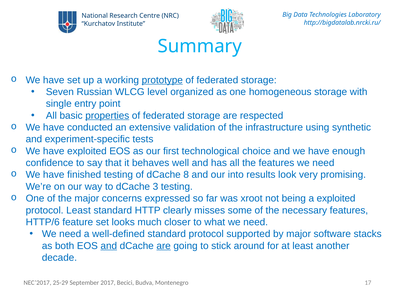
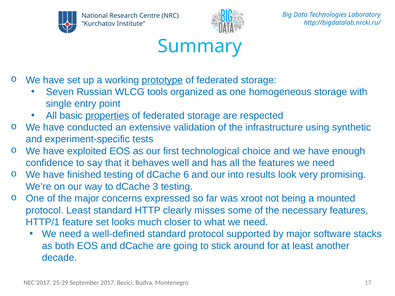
level: level -> tools (157, 92)
8: 8 -> 6 (186, 175)
a exploited: exploited -> mounted (336, 199)
HTTP/6: HTTP/6 -> HTTP/1 (43, 222)
and underline: present -> none (109, 246)
are underline: present -> none (164, 246)
